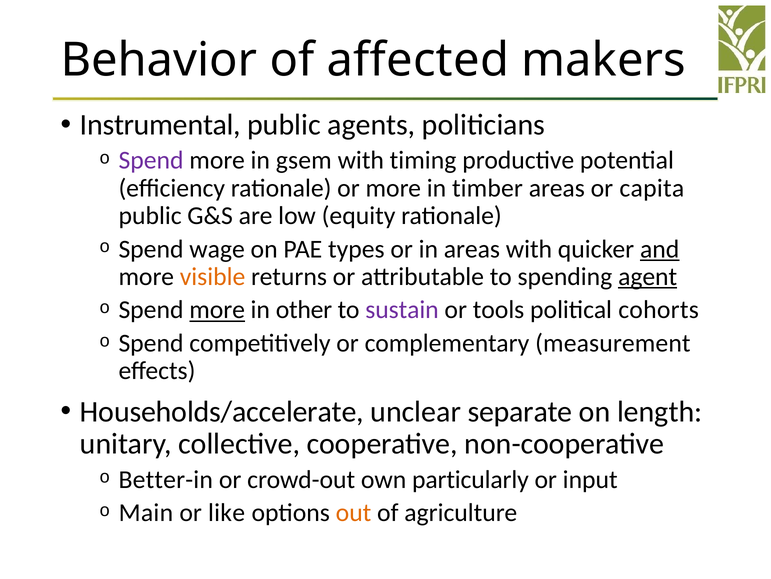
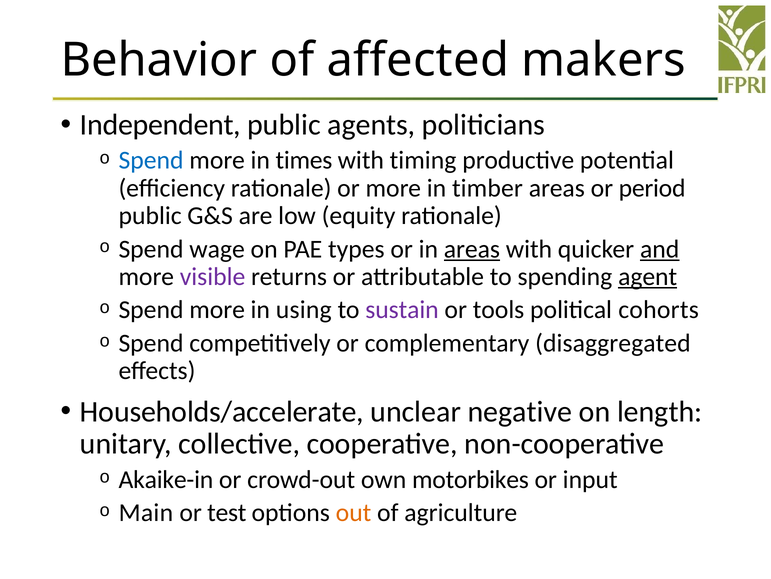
Instrumental: Instrumental -> Independent (160, 125)
Spend colour: purple -> blue (151, 160)
gsem: gsem -> times (304, 160)
capita: capita -> period (652, 188)
areas underline: none -> present (472, 249)
visible colour: orange -> purple (213, 277)
more underline: present -> none (217, 310)
other: other -> using (304, 310)
measurement: measurement -> disaggregated (613, 343)
separate: separate -> negative (520, 411)
Better-in: Better-in -> Akaike-in (166, 479)
particularly: particularly -> motorbikes (470, 479)
like: like -> test (227, 512)
